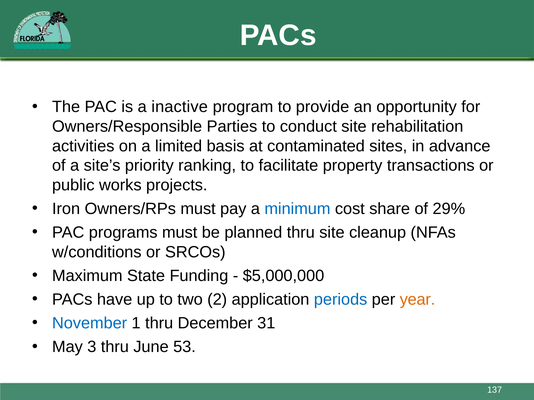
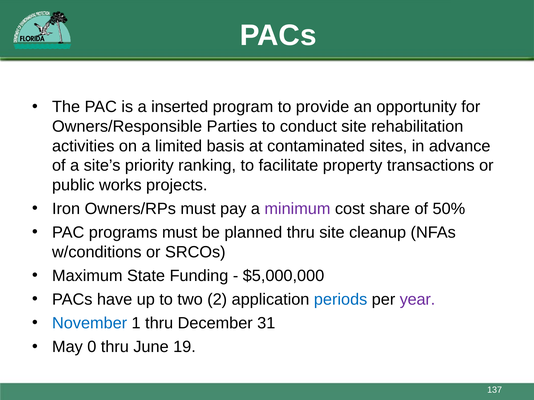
inactive: inactive -> inserted (180, 107)
minimum colour: blue -> purple (297, 209)
29%: 29% -> 50% (449, 209)
year colour: orange -> purple (417, 300)
3: 3 -> 0 (92, 347)
53: 53 -> 19 (184, 347)
